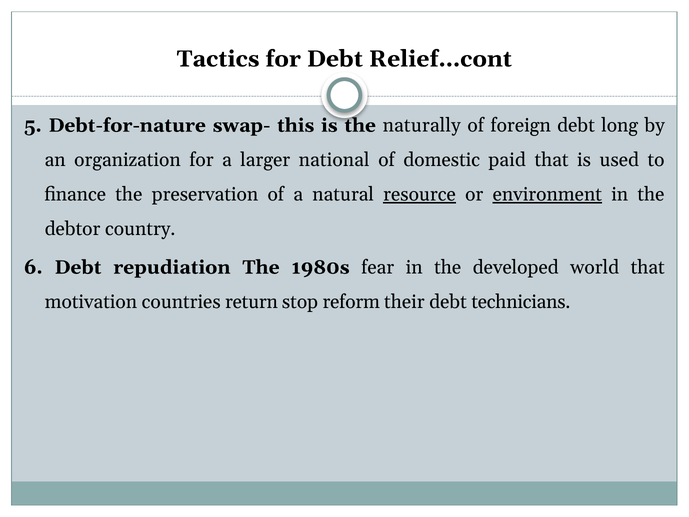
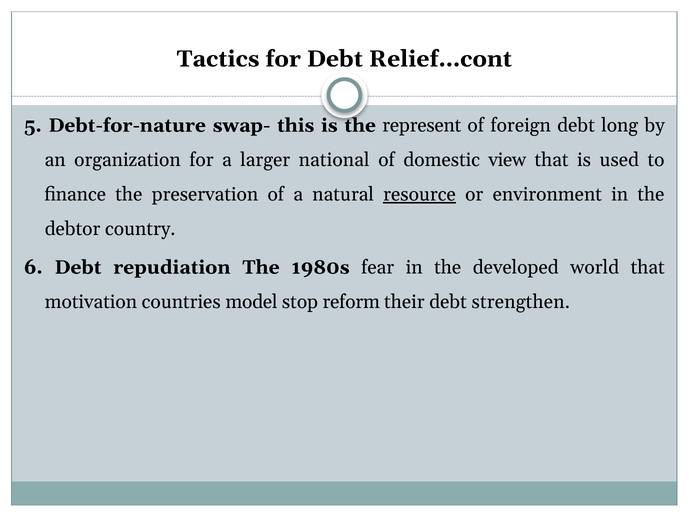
naturally: naturally -> represent (422, 125)
paid: paid -> view (507, 160)
environment underline: present -> none (547, 194)
return: return -> model (251, 302)
technicians: technicians -> strengthen (521, 302)
